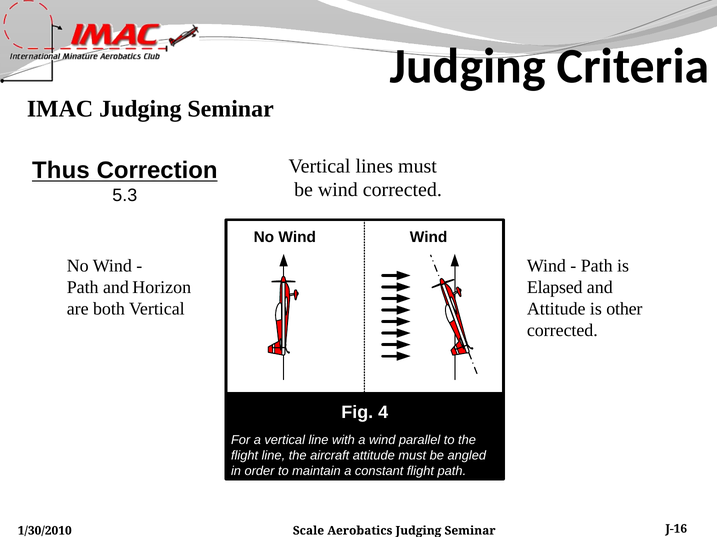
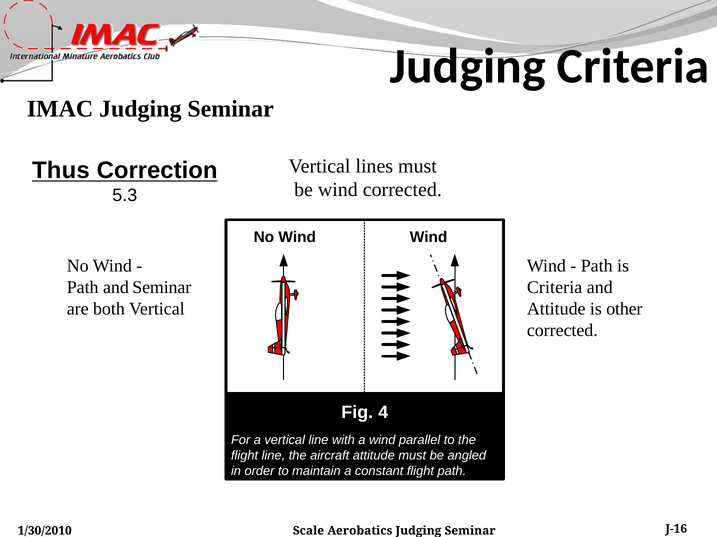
and Horizon: Horizon -> Seminar (162, 288)
Elapsed: Elapsed -> Criteria (555, 288)
